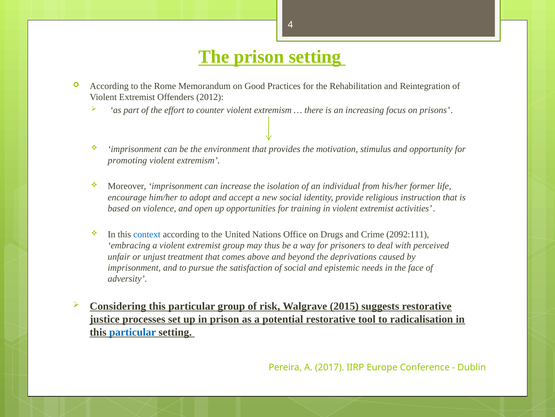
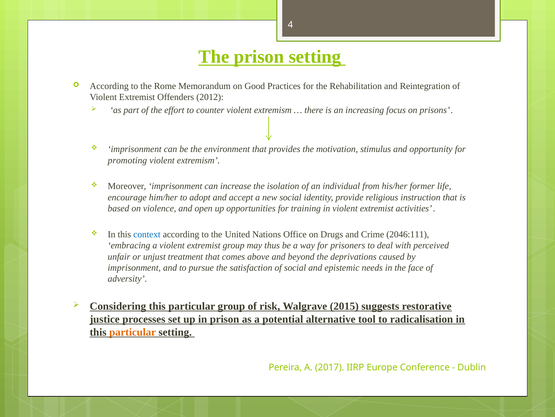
2092:111: 2092:111 -> 2046:111 (408, 234)
potential restorative: restorative -> alternative (331, 319)
particular colour: blue -> orange (133, 332)
